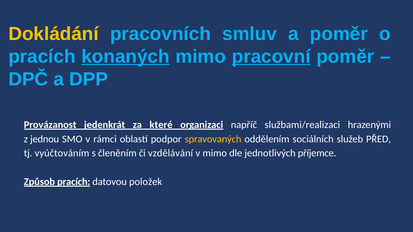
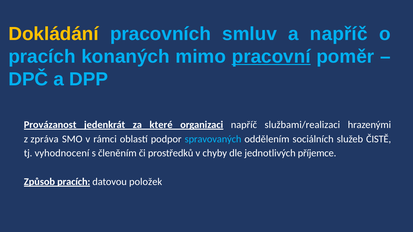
a poměr: poměr -> napříč (339, 34)
konaných underline: present -> none (126, 57)
jednou: jednou -> zpráva (45, 139)
spravovaných colour: yellow -> light blue (213, 139)
PŘED: PŘED -> ČISTĚ (379, 139)
vyúčtováním: vyúčtováním -> vyhodnocení (62, 153)
vzdělávání: vzdělávání -> prostředků (171, 153)
v mimo: mimo -> chyby (215, 153)
